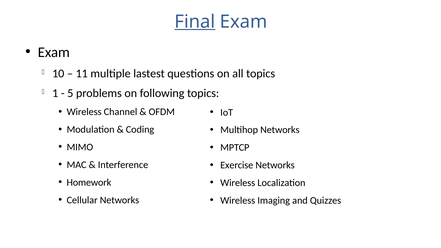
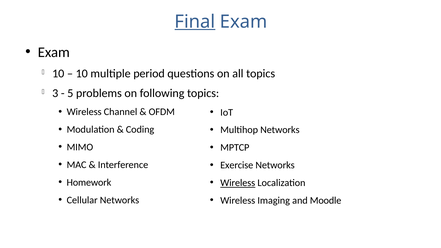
11: 11 -> 10 (82, 74)
lastest: lastest -> period (149, 74)
1: 1 -> 3 (55, 93)
Wireless underline: none -> present (238, 183)
Quizzes: Quizzes -> Moodle (326, 201)
